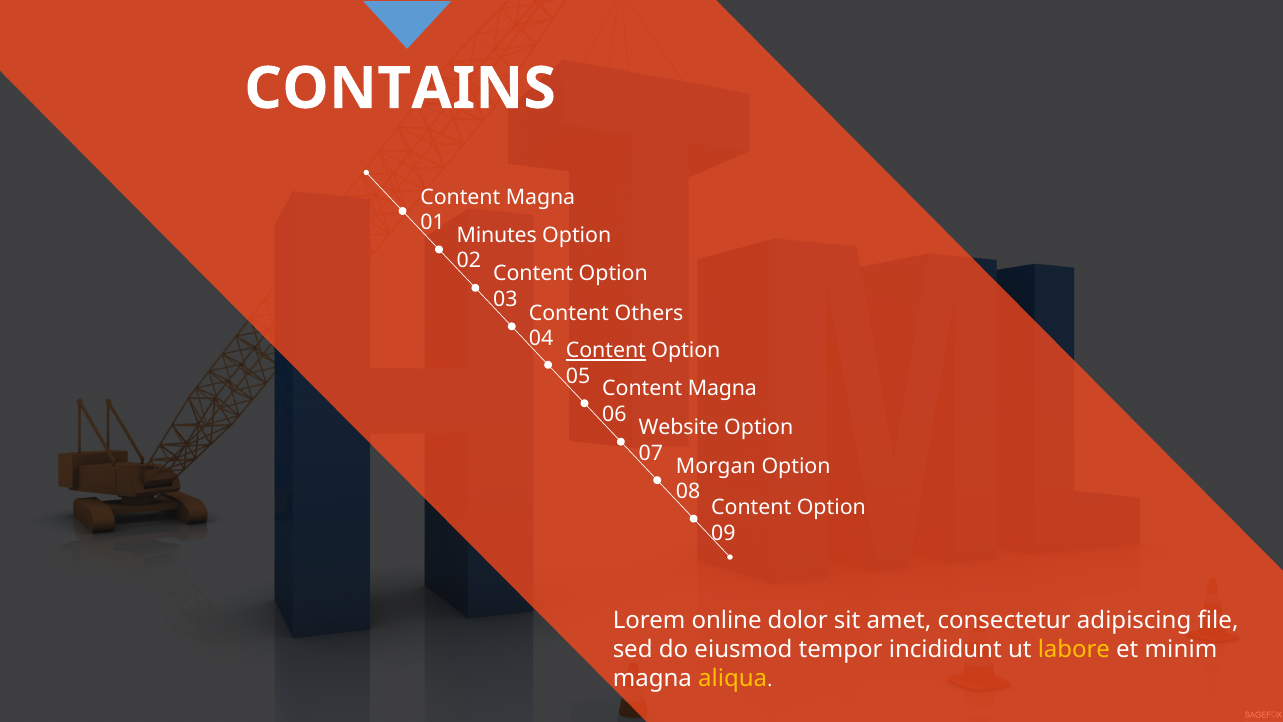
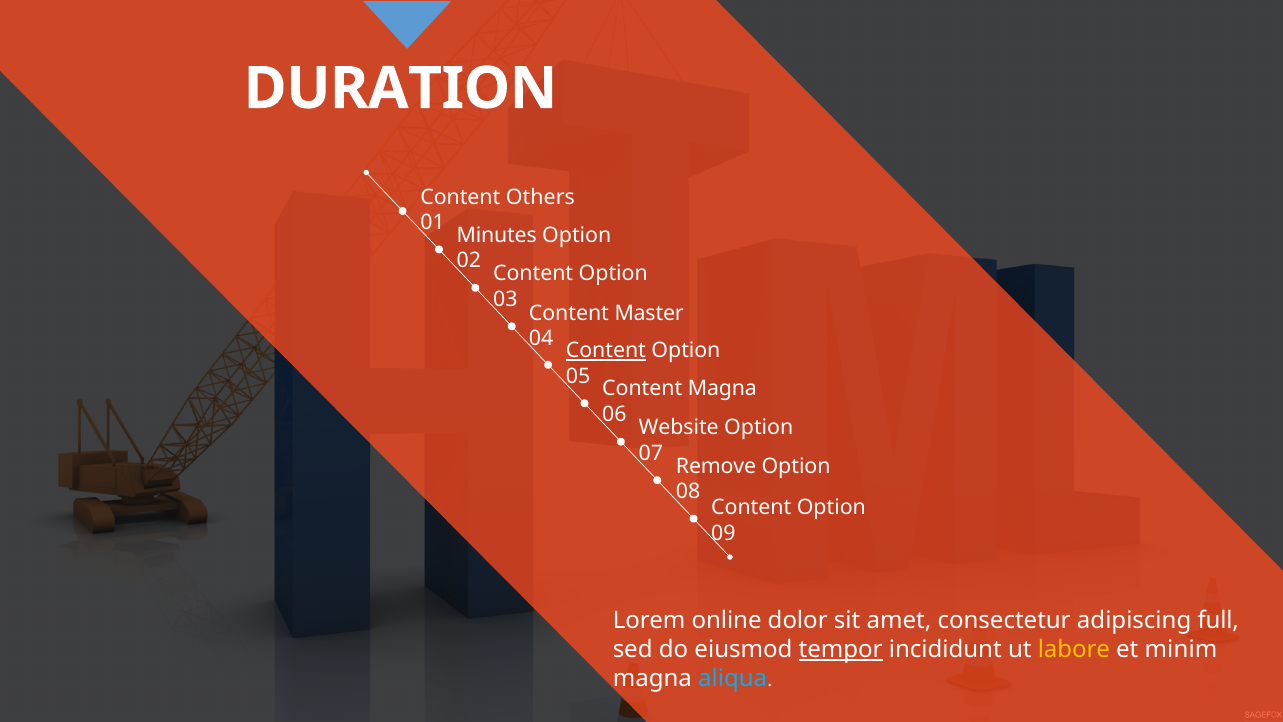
CONTAINS: CONTAINS -> DURATION (401, 89)
Magna: Magna -> Others (540, 197)
Others: Others -> Master (649, 313)
Morgan: Morgan -> Remove (716, 466)
file: file -> full (1218, 621)
tempor underline: none -> present (841, 650)
aliqua colour: yellow -> light blue (733, 678)
